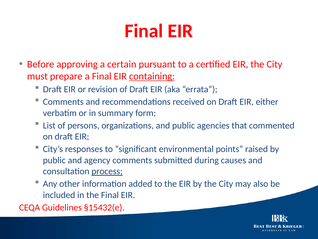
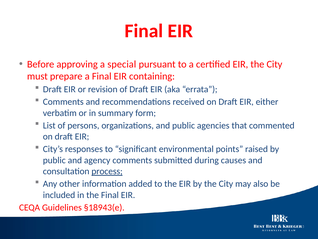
certain: certain -> special (122, 64)
containing underline: present -> none (152, 76)
§15432(e: §15432(e -> §18943(e (104, 207)
